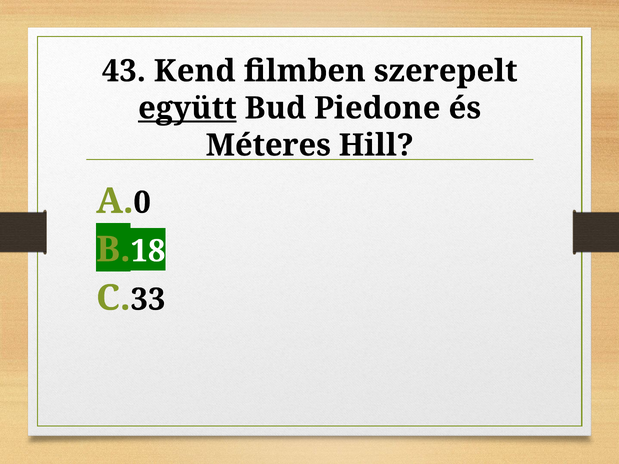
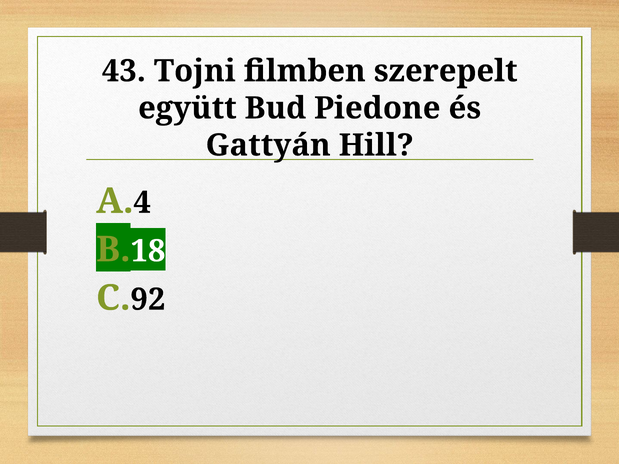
Kend: Kend -> Tojni (195, 71)
együtt underline: present -> none (187, 108)
Méteres: Méteres -> Gattyán (268, 145)
0: 0 -> 4 (142, 203)
33: 33 -> 92 (148, 300)
